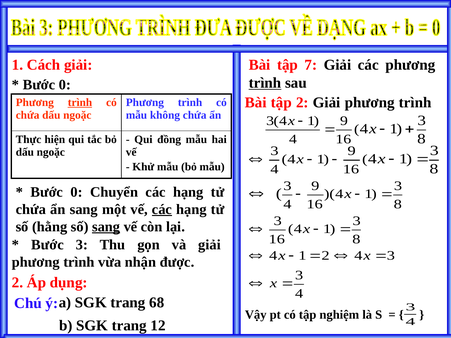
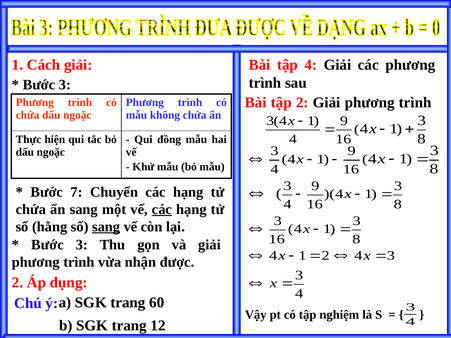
tập 7: 7 -> 4 (311, 65)
trình underline: present -> none (265, 83)
0: 0 -> 3 (65, 85)
trình underline: present -> none (80, 103)
0: 0 -> 7 (77, 192)
68: 68 -> 60 (157, 303)
